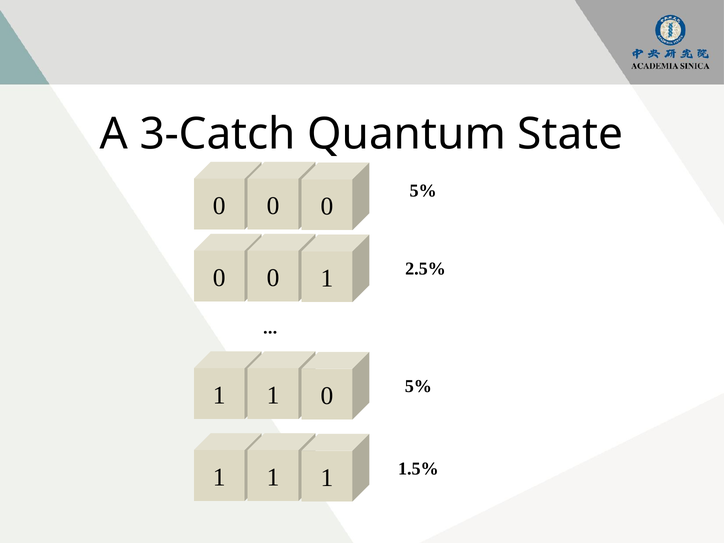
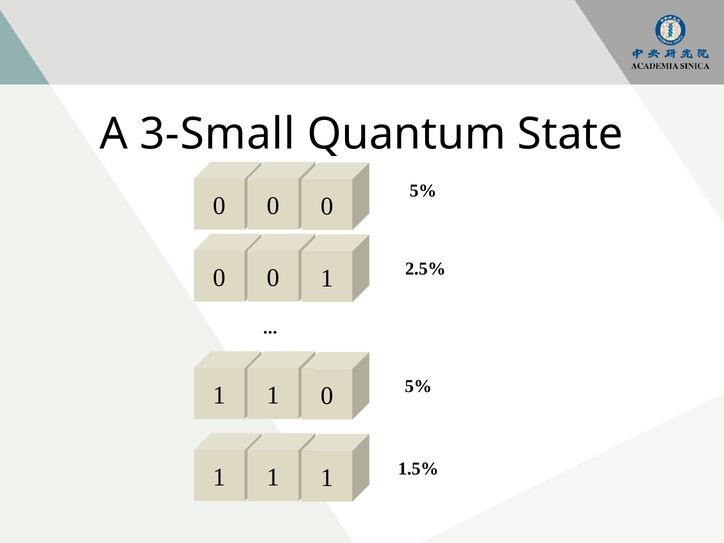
3-Catch: 3-Catch -> 3-Small (217, 134)
